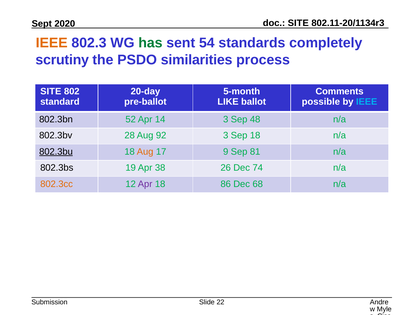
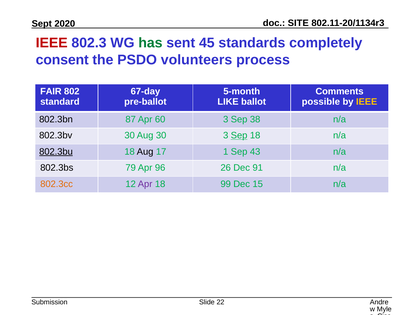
IEEE colour: orange -> red (52, 43)
54: 54 -> 45 (207, 43)
scrutiny: scrutiny -> consent (62, 60)
similarities: similarities -> volunteers (197, 60)
SITE: SITE -> FAIR (51, 91)
20-day: 20-day -> 67-day (145, 91)
IEEE colour: light blue -> yellow (367, 102)
52: 52 -> 87 (131, 119)
14: 14 -> 60 (160, 119)
48: 48 -> 38 (255, 119)
802.3bv 28: 28 -> 30 (130, 135)
Aug 92: 92 -> 30 (161, 135)
Sep underline: none -> present (239, 135)
Aug colour: orange -> black (145, 152)
9: 9 -> 1 (226, 152)
81: 81 -> 43 (255, 152)
19: 19 -> 79 (131, 168)
38: 38 -> 96 (160, 168)
74: 74 -> 91 (258, 168)
86: 86 -> 99 (226, 184)
68: 68 -> 15 (258, 184)
